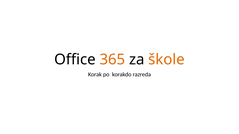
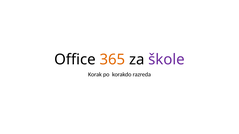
škole colour: orange -> purple (167, 60)
